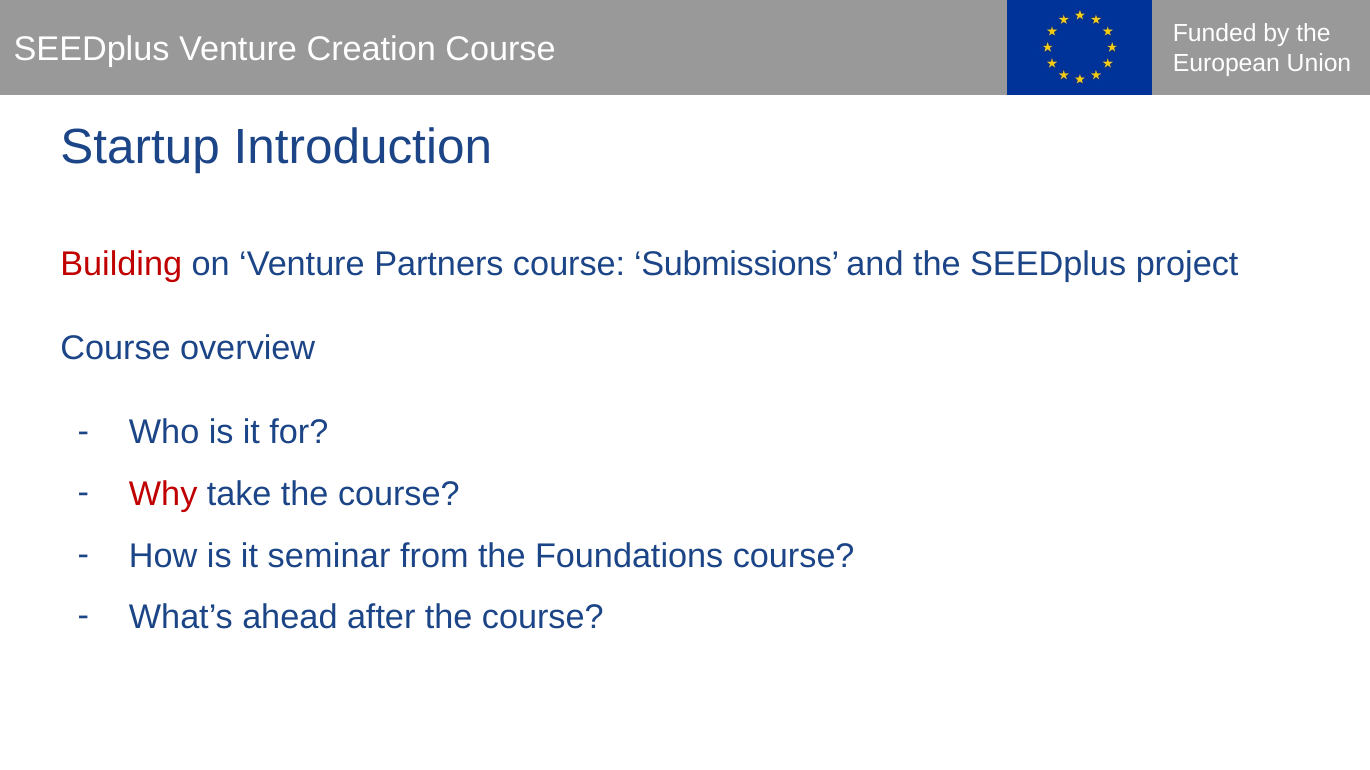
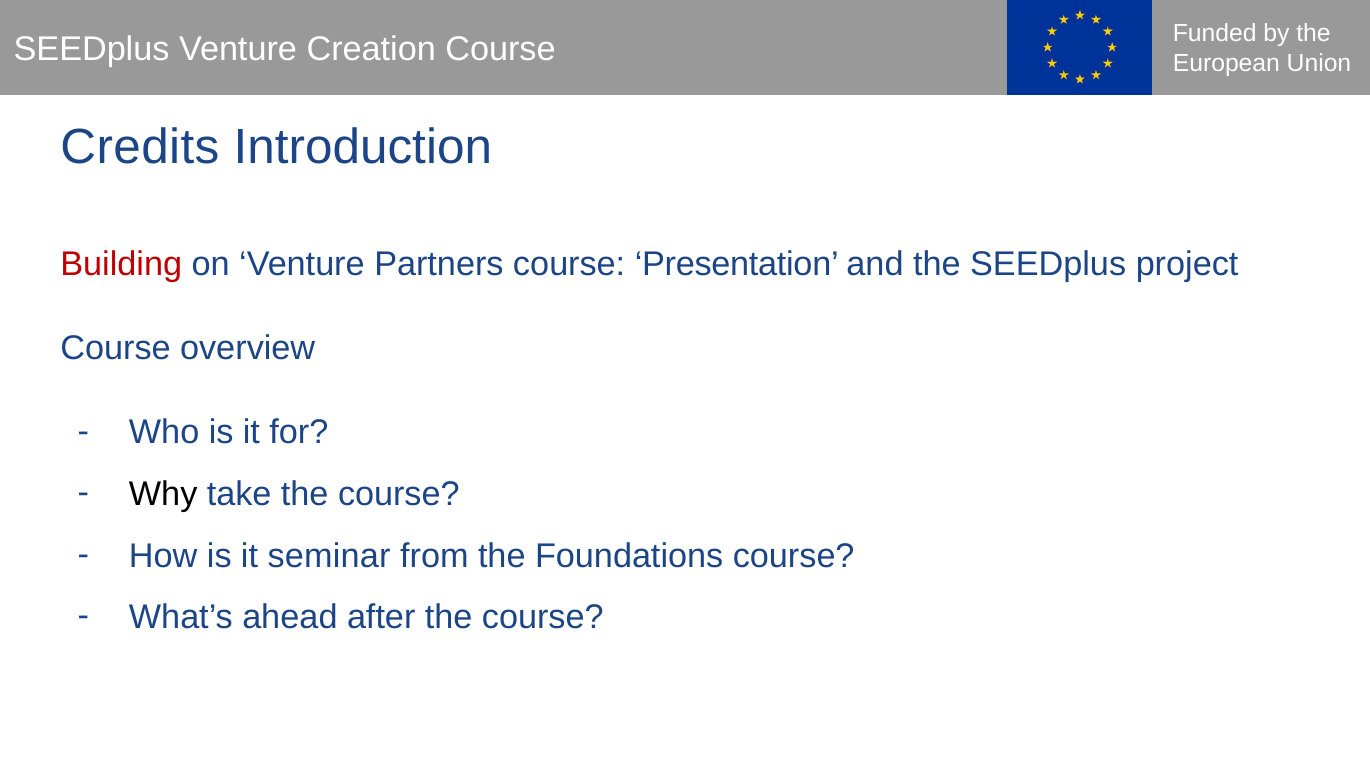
Startup: Startup -> Credits (140, 148)
Submissions: Submissions -> Presentation (737, 264)
Why colour: red -> black (163, 495)
